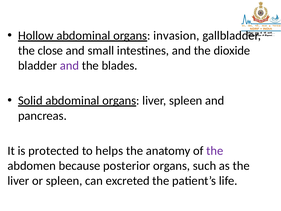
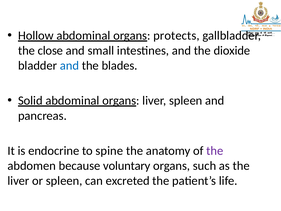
invasion: invasion -> protects (176, 36)
and colour: purple -> blue (69, 66)
protected: protected -> endocrine (54, 151)
helps: helps -> spine (109, 151)
posterior: posterior -> voluntary (127, 166)
